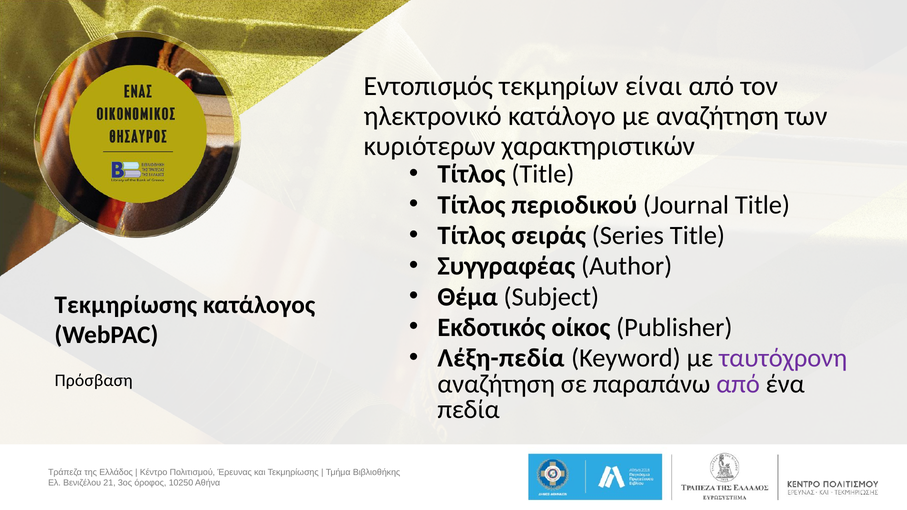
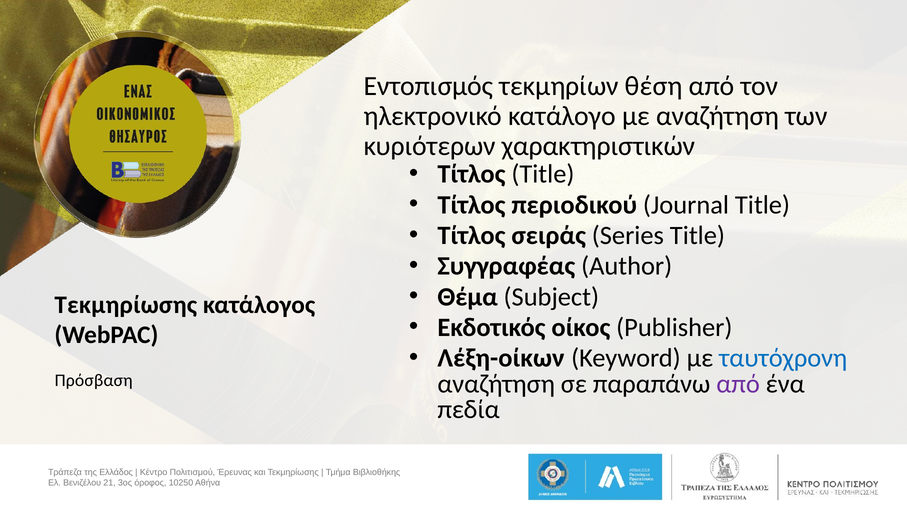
είναι: είναι -> θέση (654, 86)
Λέξη-πεδία: Λέξη-πεδία -> Λέξη-οίκων (501, 358)
ταυτόχρονη colour: purple -> blue (783, 358)
